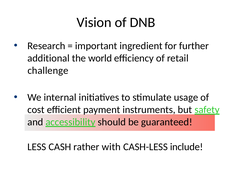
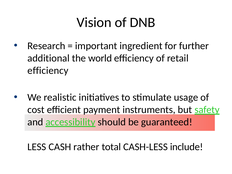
challenge: challenge -> efficiency (48, 71)
internal: internal -> realistic (60, 97)
with: with -> total (111, 147)
